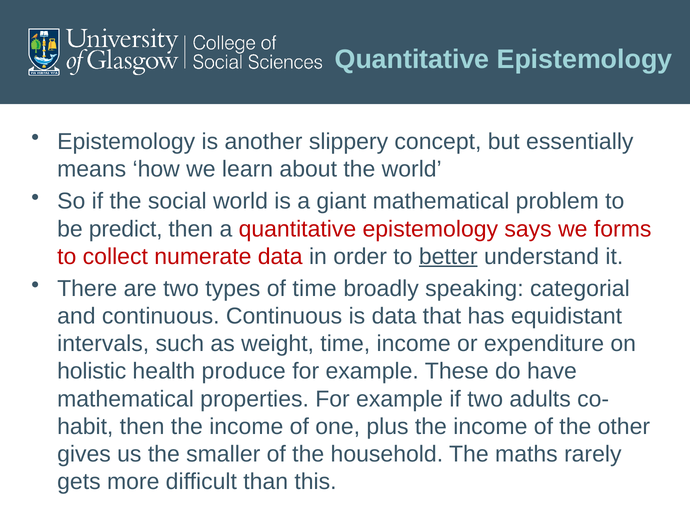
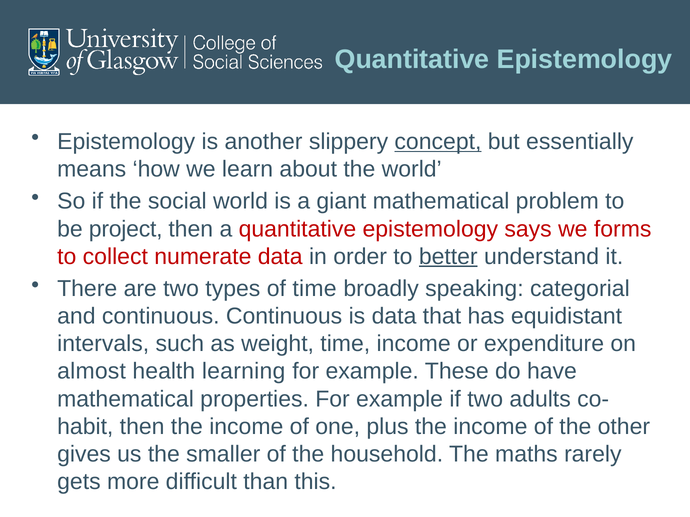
concept underline: none -> present (438, 142)
predict: predict -> project (126, 229)
holistic: holistic -> almost (92, 372)
produce: produce -> learning (244, 372)
